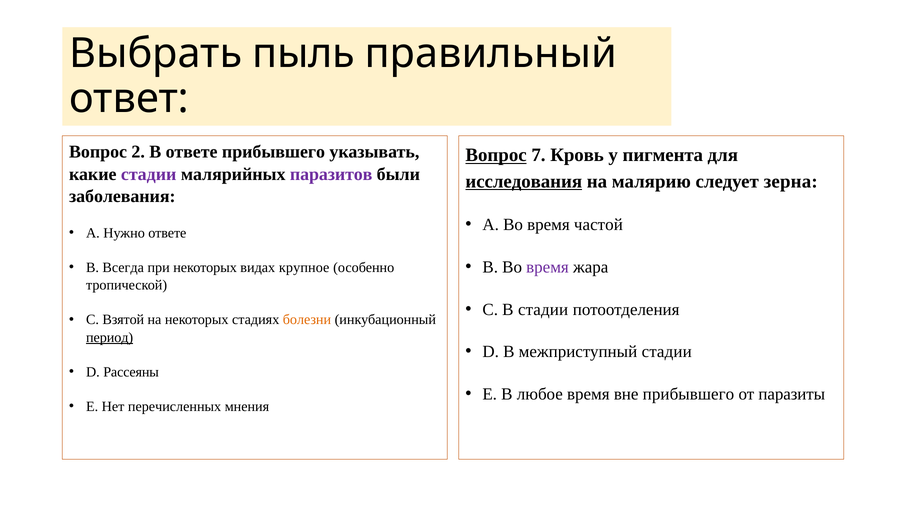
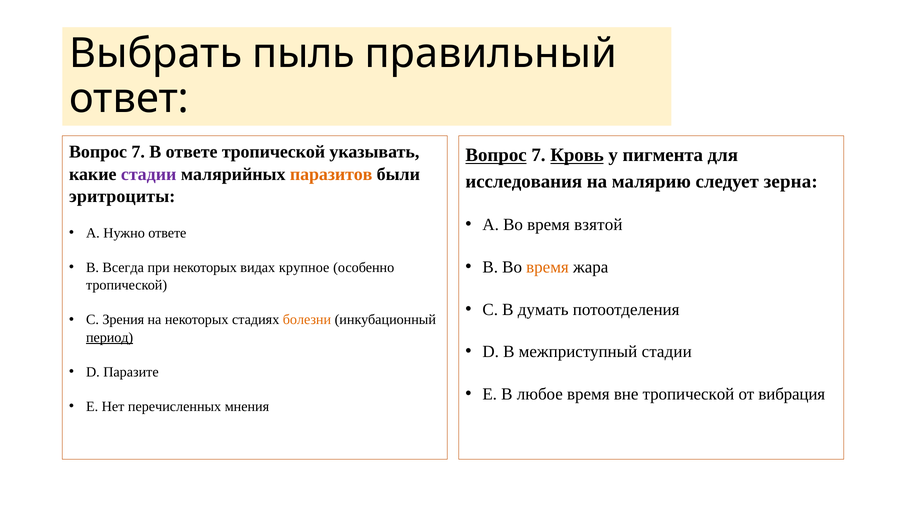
2: 2 -> 7 (138, 152)
ответе прибывшего: прибывшего -> тропической (274, 152)
Кровь underline: none -> present (577, 155)
паразитов colour: purple -> orange (331, 174)
исследования underline: present -> none (524, 181)
заболевания: заболевания -> эритроциты (122, 196)
частой: частой -> взятой (598, 225)
время colour: purple -> orange (548, 267)
В стадии: стадии -> думать (543, 309)
Взятой: Взятой -> Зрения (123, 320)
Рассеяны: Рассеяны -> Паразите (131, 372)
вне прибывшего: прибывшего -> тропической (689, 394)
паразиты: паразиты -> вибрация (792, 394)
